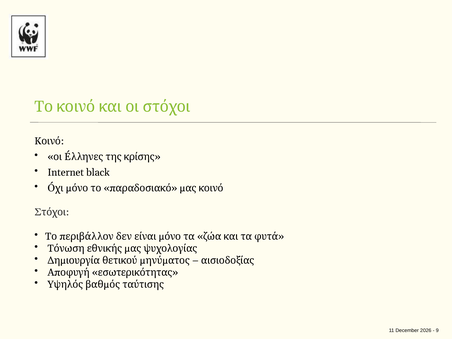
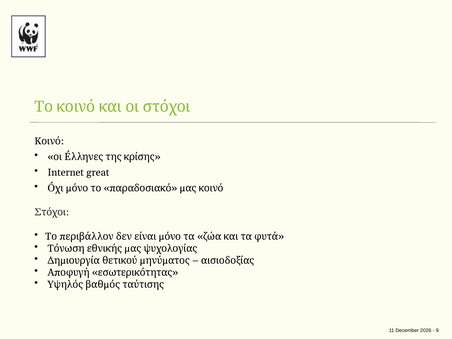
black: black -> great (98, 173)
